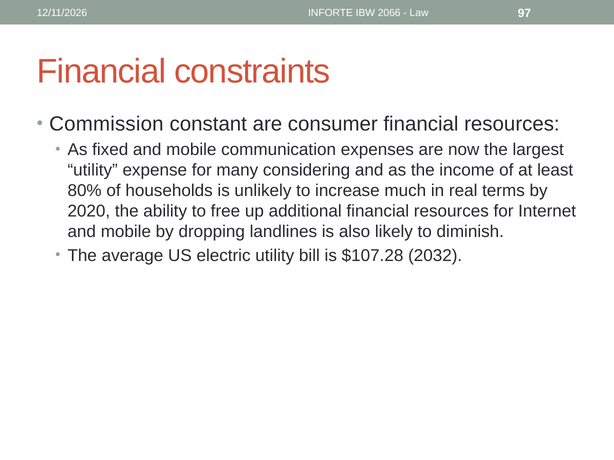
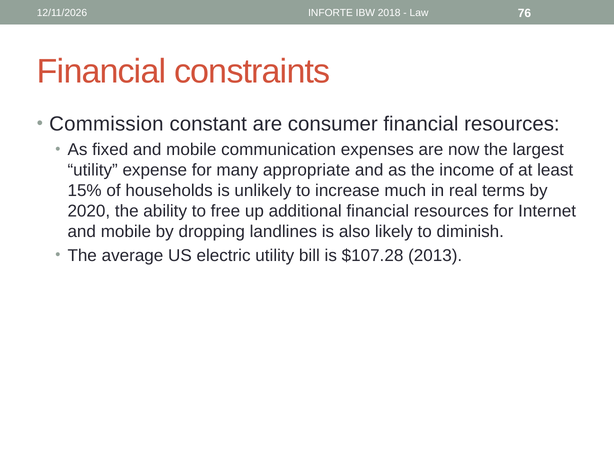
2066: 2066 -> 2018 (389, 13)
97: 97 -> 76 (524, 13)
considering: considering -> appropriate (307, 170)
80%: 80% -> 15% (85, 191)
2032: 2032 -> 2013 (435, 256)
